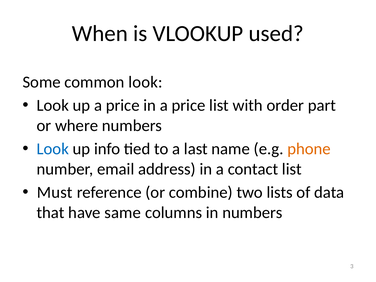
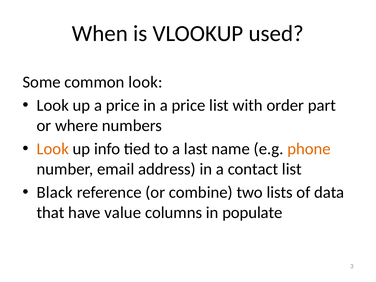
Look colour: blue -> orange (53, 149)
Must: Must -> Black (55, 192)
same: same -> value (123, 213)
in numbers: numbers -> populate (252, 213)
